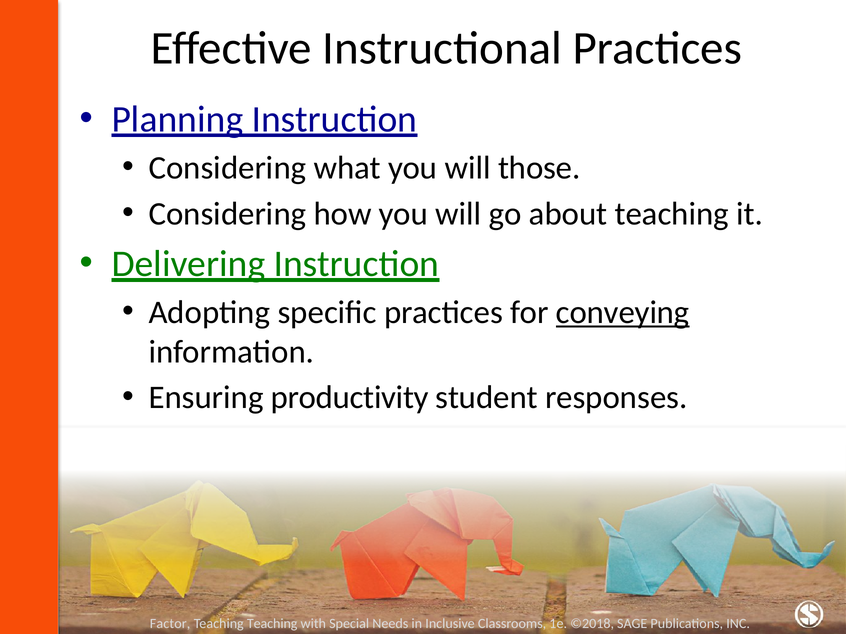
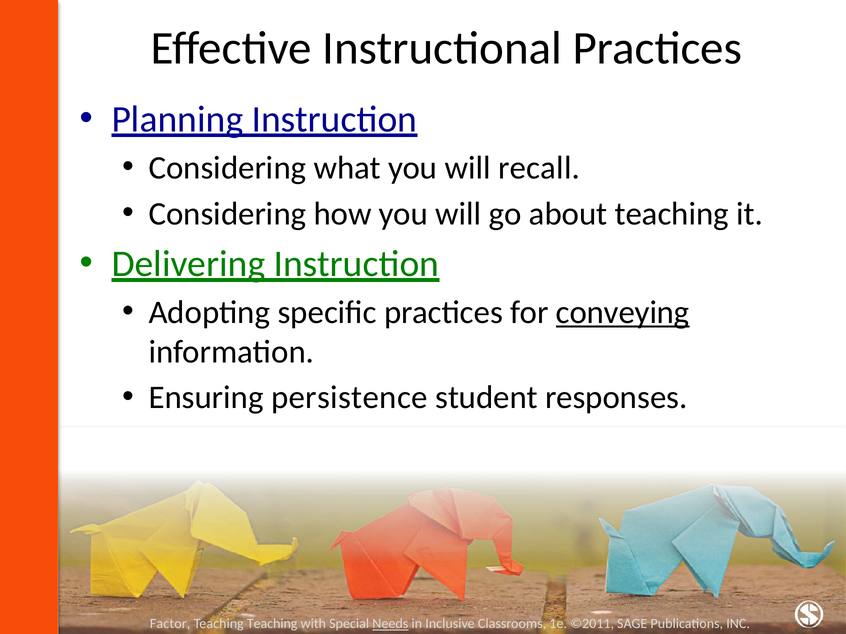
those: those -> recall (539, 168)
productivity: productivity -> persistence (349, 398)
Needs underline: none -> present (390, 624)
©2018: ©2018 -> ©2011 (592, 624)
